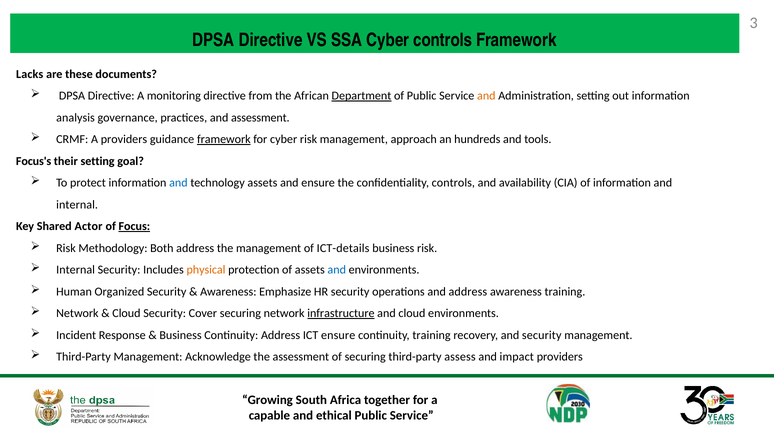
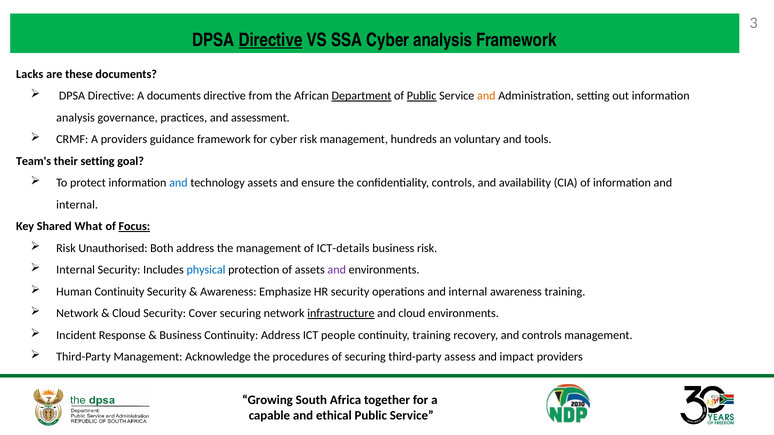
Directive underline: none -> present (271, 40)
Cyber controls: controls -> analysis (443, 40)
A monitoring: monitoring -> documents (174, 96)
Public underline: none -> present (422, 96)
framework underline: present -> none (224, 140)
approach: approach -> hundreds (414, 140)
hundreds: hundreds -> voluntary (477, 140)
Focus's: Focus's -> Team's (34, 161)
Actor: Actor -> What (89, 227)
Methodology: Methodology -> Unauthorised (113, 248)
physical colour: orange -> blue (206, 270)
and colour: blue -> purple (337, 270)
Human Organized: Organized -> Continuity (119, 292)
operations and address: address -> internal (468, 292)
ICT ensure: ensure -> people (338, 335)
and security: security -> controls (542, 335)
the assessment: assessment -> procedures (301, 357)
